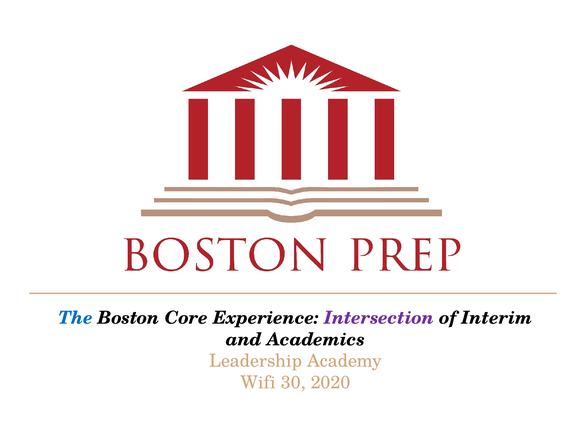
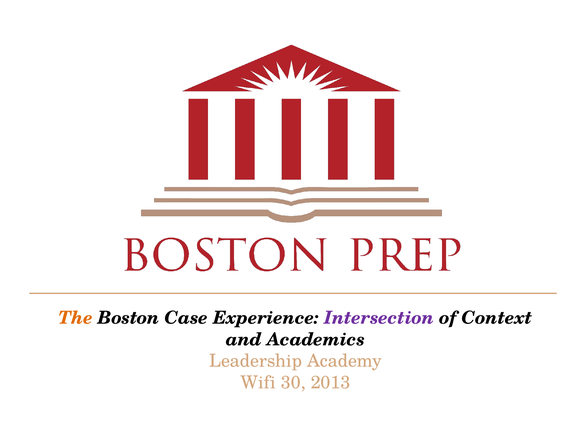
The colour: blue -> orange (76, 318)
Core: Core -> Case (186, 318)
Interim: Interim -> Context (497, 318)
2020: 2020 -> 2013 (331, 382)
